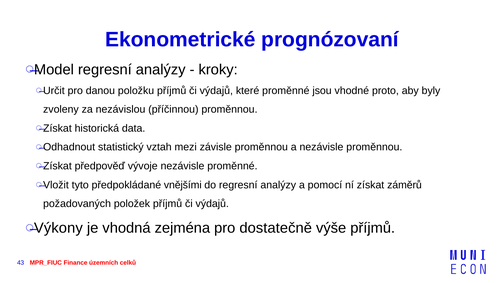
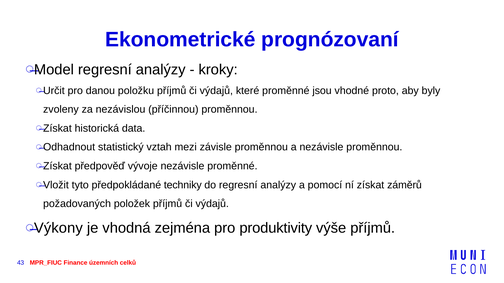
vnějšími: vnějšími -> techniky (183, 185)
dostatečně: dostatečně -> produktivity (276, 228)
